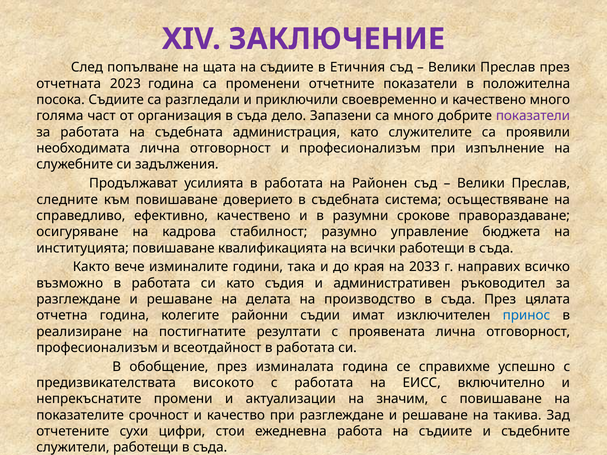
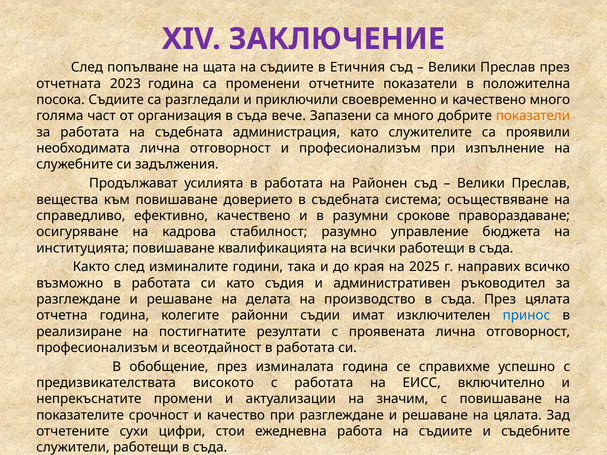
дело: дело -> вече (289, 116)
показатели colour: purple -> orange (533, 116)
следните: следните -> вещества (67, 200)
Както вече: вече -> след (129, 267)
2033: 2033 -> 2025 (424, 267)
на такива: такива -> цялата (518, 415)
